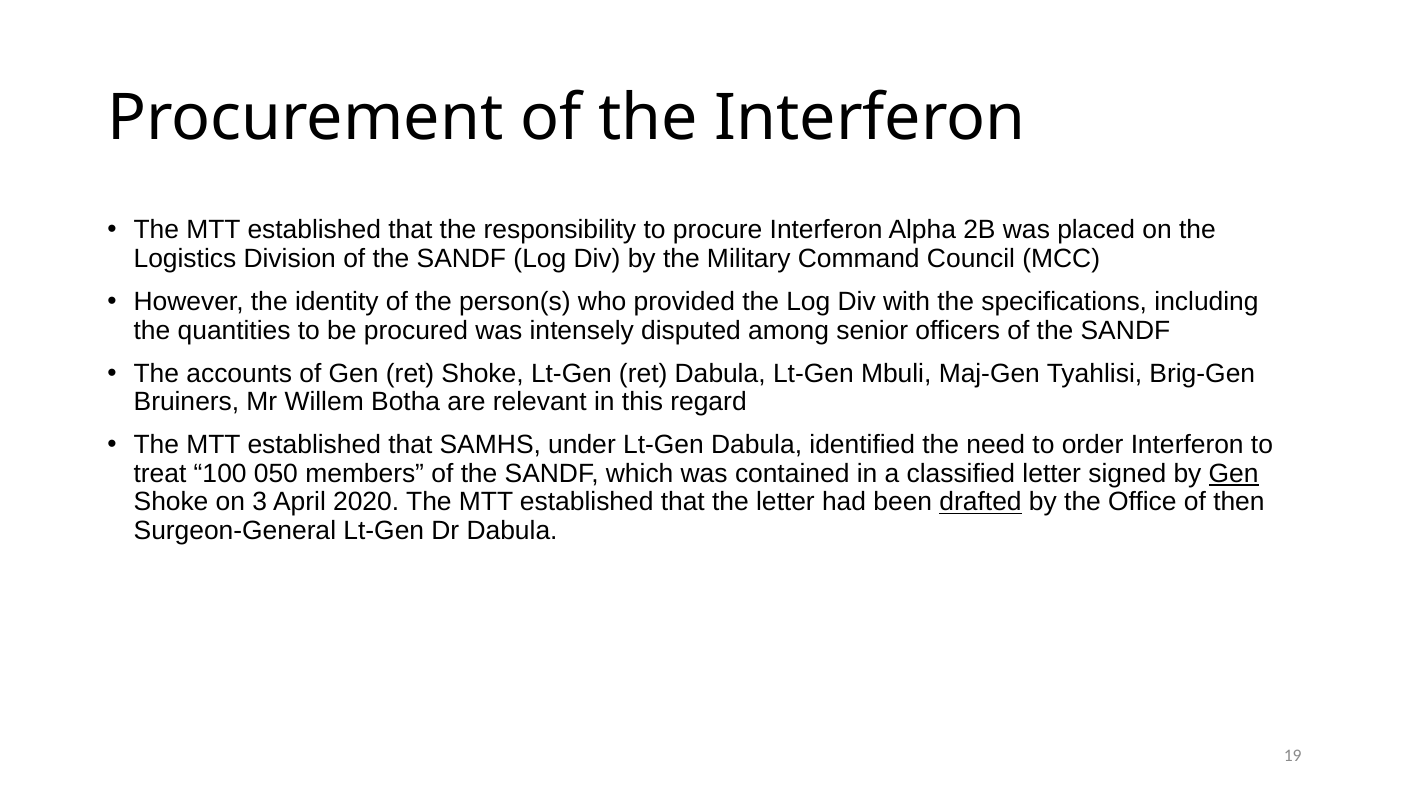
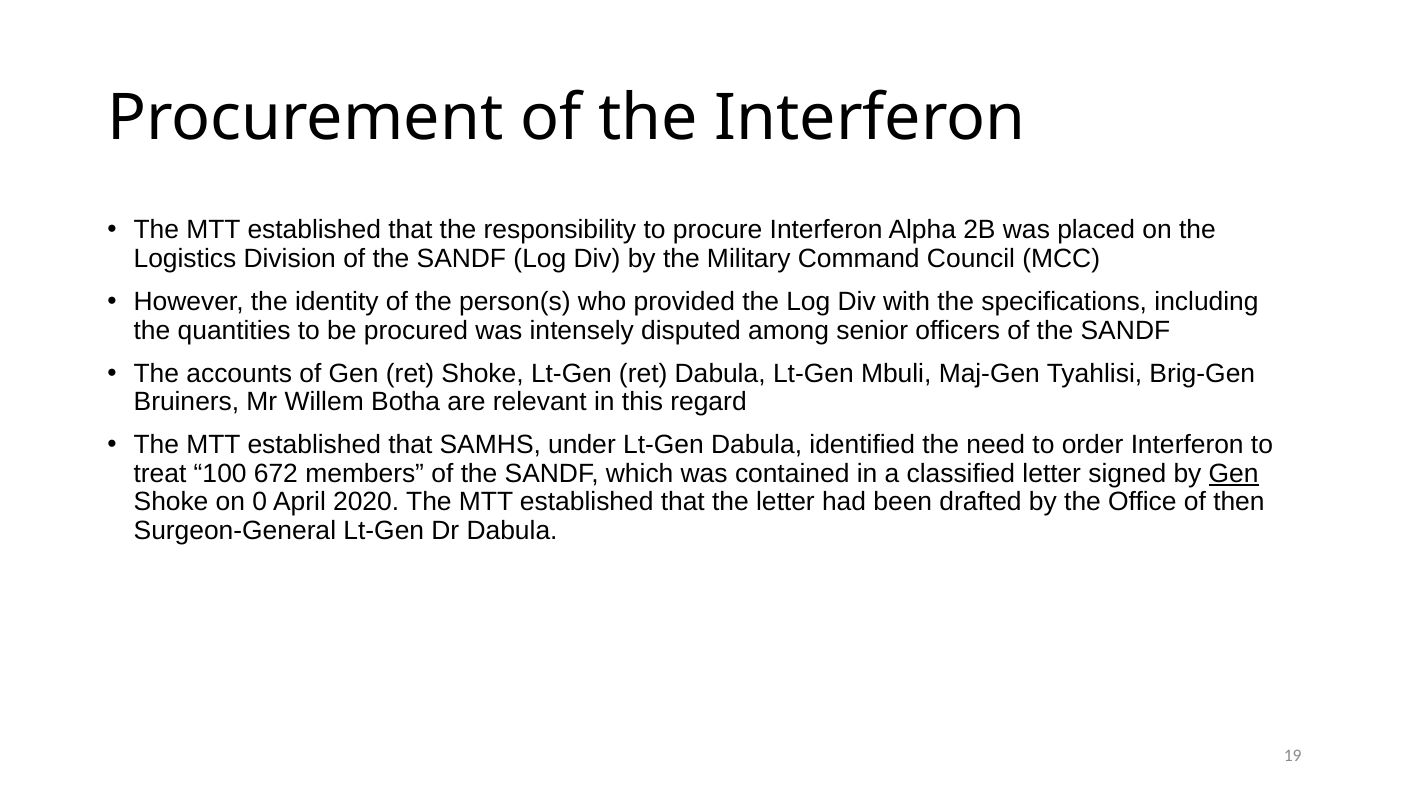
050: 050 -> 672 (276, 474)
3: 3 -> 0 (260, 503)
drafted underline: present -> none (981, 503)
